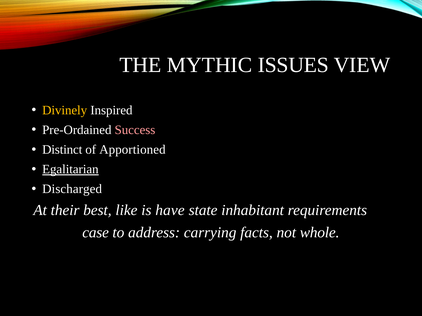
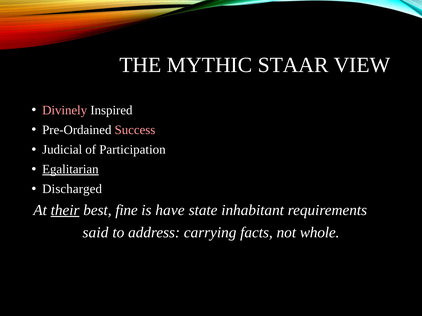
ISSUES: ISSUES -> STAAR (293, 65)
Divinely colour: yellow -> pink (65, 110)
Distinct: Distinct -> Judicial (62, 150)
Apportioned: Apportioned -> Participation (132, 150)
their underline: none -> present (65, 210)
like: like -> fine (127, 210)
case: case -> said (95, 233)
